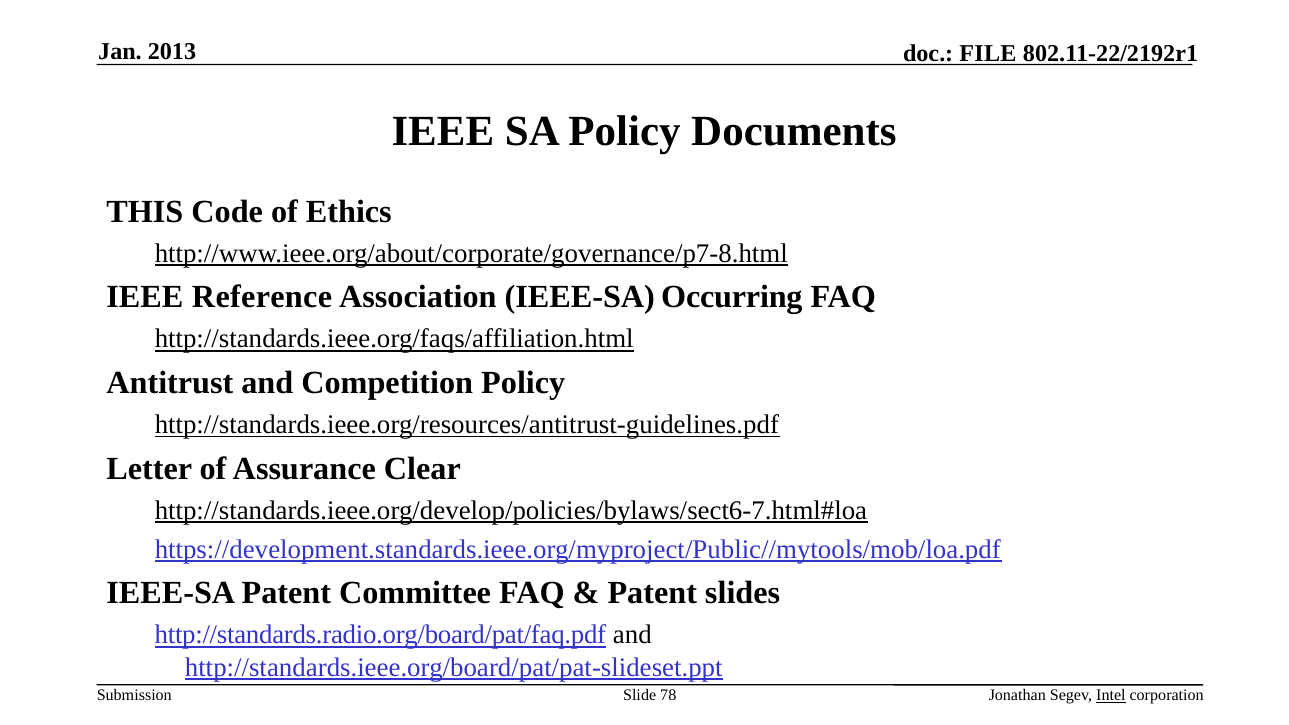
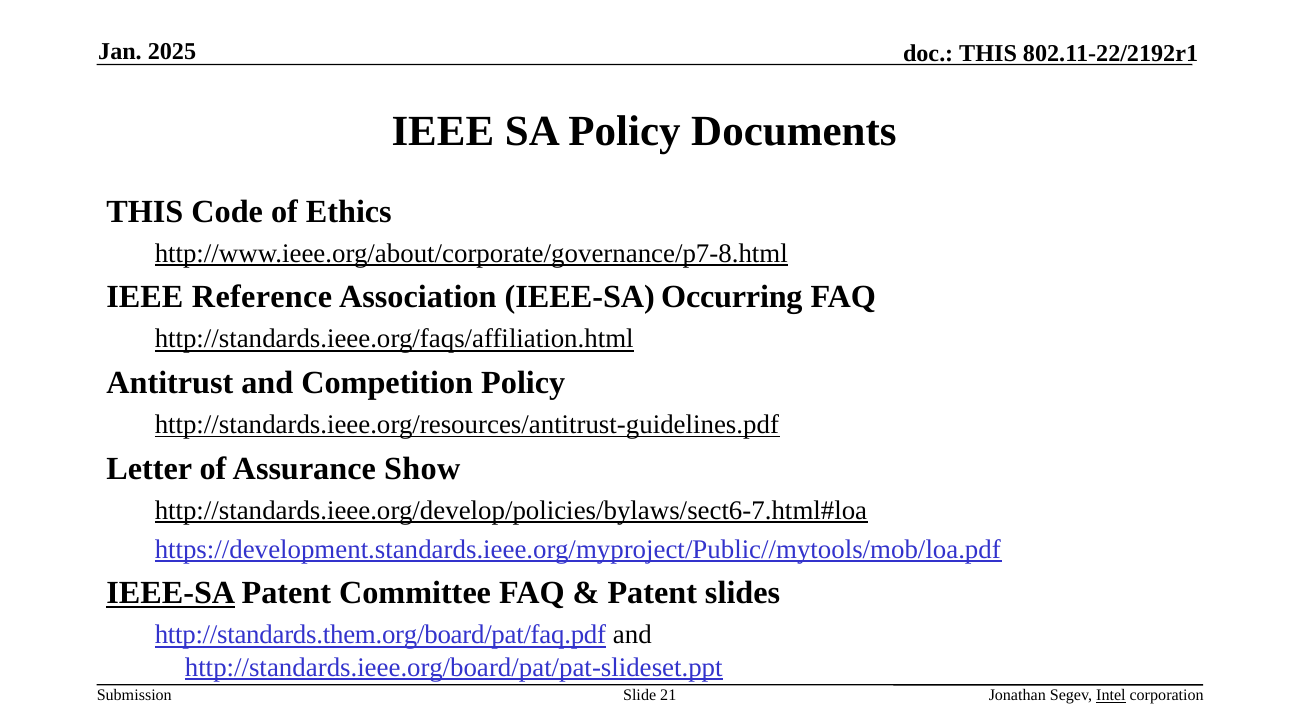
2013: 2013 -> 2025 (172, 51)
FILE: FILE -> THIS (988, 54)
Clear: Clear -> Show (422, 469)
IEEE-SA underline: none -> present (171, 593)
http://standards.radio.org/board/pat/faq.pdf: http://standards.radio.org/board/pat/faq.pdf -> http://standards.them.org/board/pat/faq.pdf (380, 635)
78: 78 -> 21 (668, 695)
